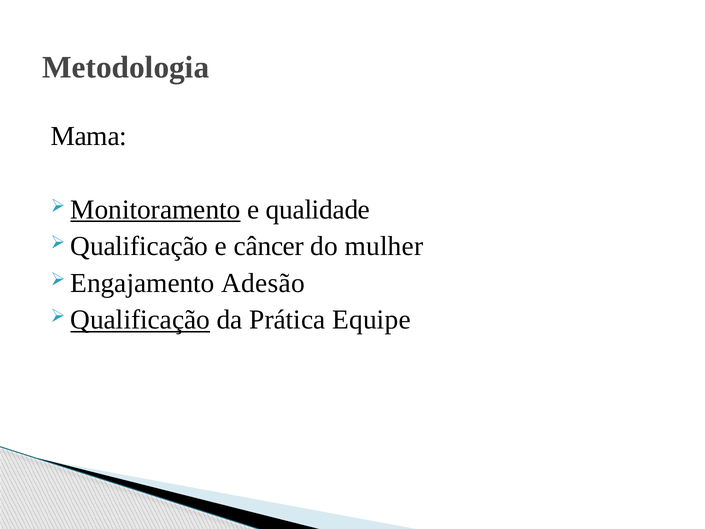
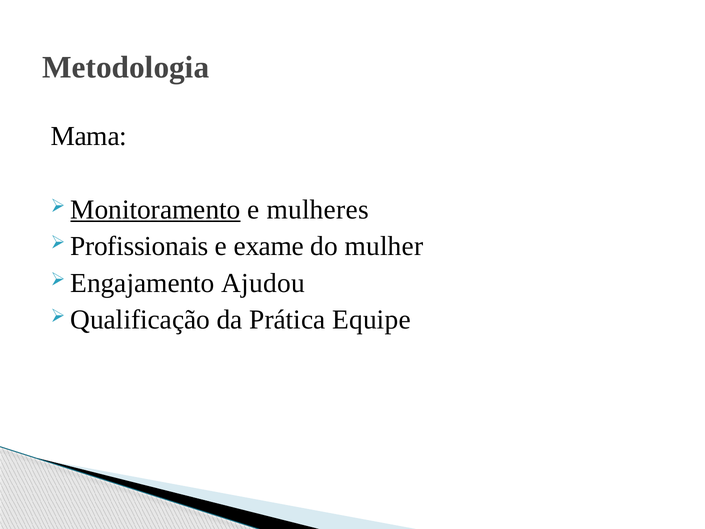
qualidade: qualidade -> mulheres (318, 210)
Qualificação: Qualificação -> Profissionais (139, 246)
câncer: câncer -> exame (269, 246)
Adesão: Adesão -> Ajudou (263, 283)
Qualificação underline: present -> none (140, 320)
